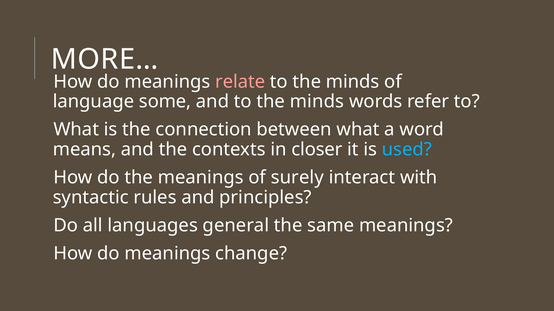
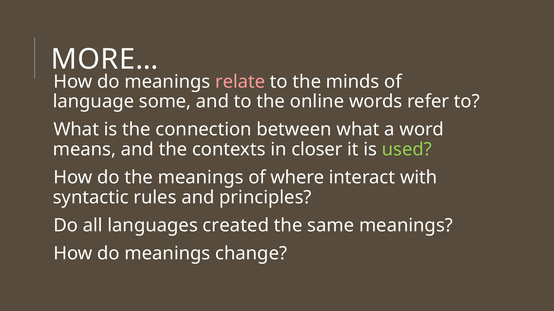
and to the minds: minds -> online (317, 102)
used colour: light blue -> light green (407, 150)
surely: surely -> where (297, 178)
general: general -> created (236, 226)
